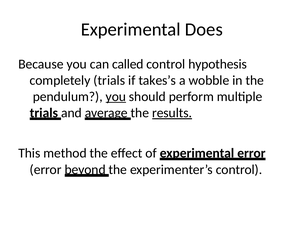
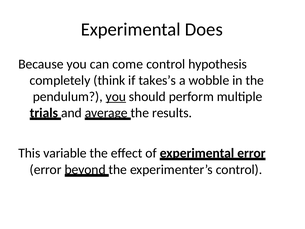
called: called -> come (128, 64)
completely trials: trials -> think (109, 80)
results underline: present -> none (172, 113)
method: method -> variable (65, 153)
